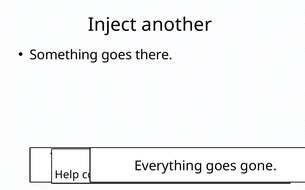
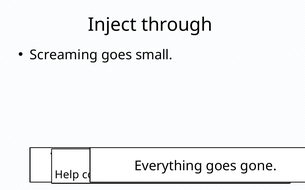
another: another -> through (177, 25)
Something: Something -> Screaming (64, 55)
there: there -> small (154, 55)
